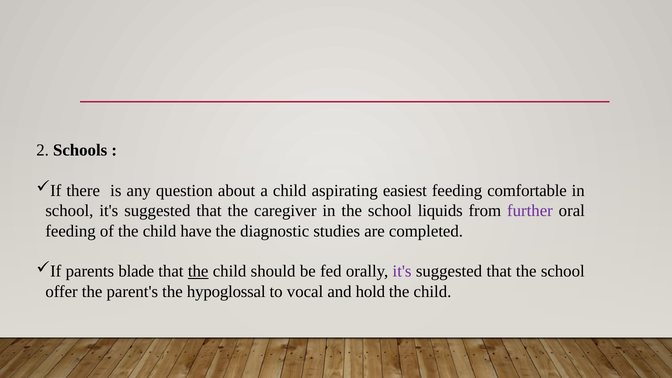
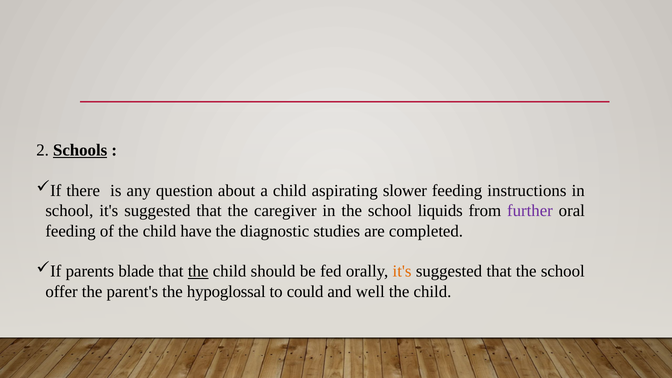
Schools underline: none -> present (80, 150)
easiest: easiest -> slower (405, 191)
comfortable: comfortable -> instructions (527, 191)
it's colour: purple -> orange (402, 271)
vocal: vocal -> could (305, 291)
hold: hold -> well (370, 291)
